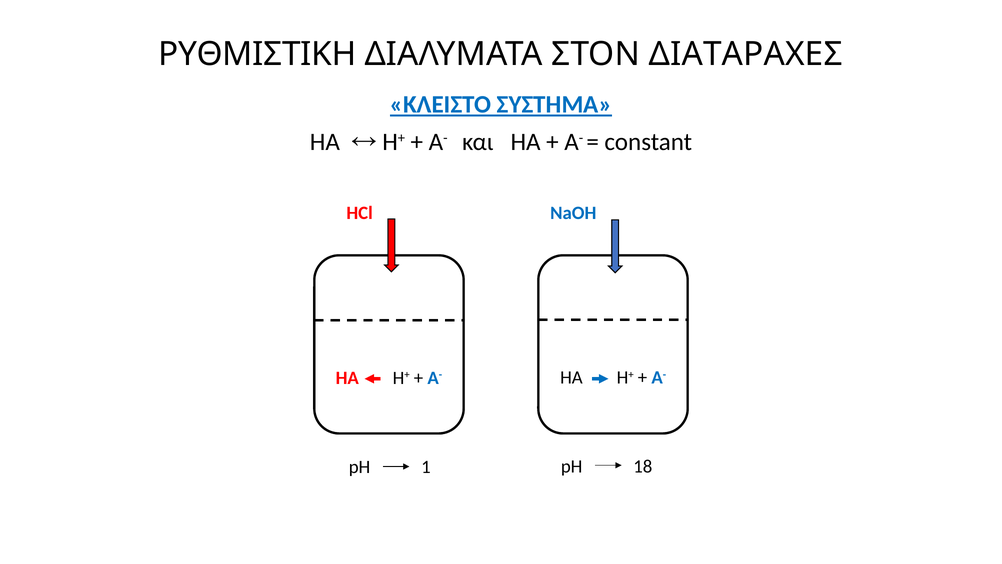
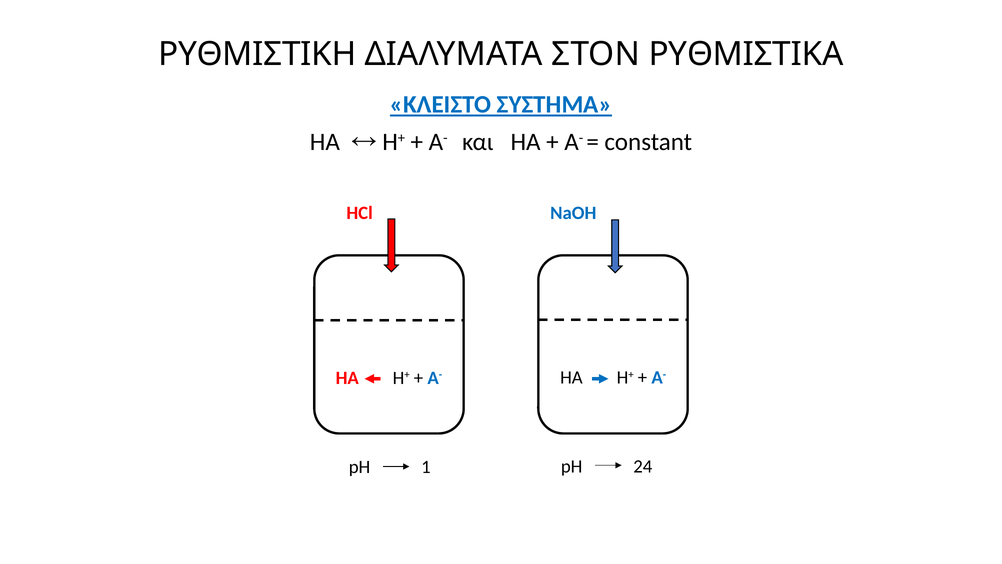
ΔΙΑΤΑΡΑΧΕΣ: ΔΙΑΤΑΡΑΧΕΣ -> ΡΥΘΜΙΣΤΙΚΑ (746, 54)
18: 18 -> 24 (643, 466)
